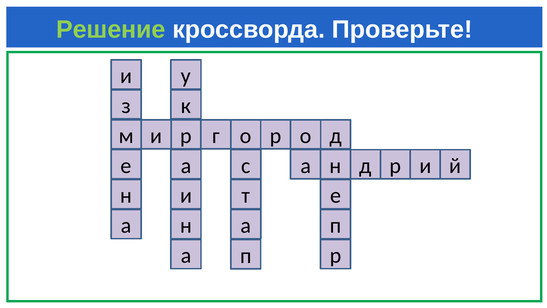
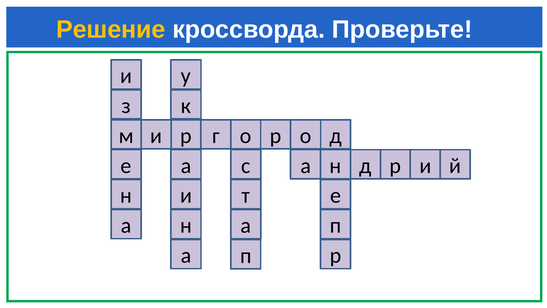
Решение colour: light green -> yellow (111, 30)
